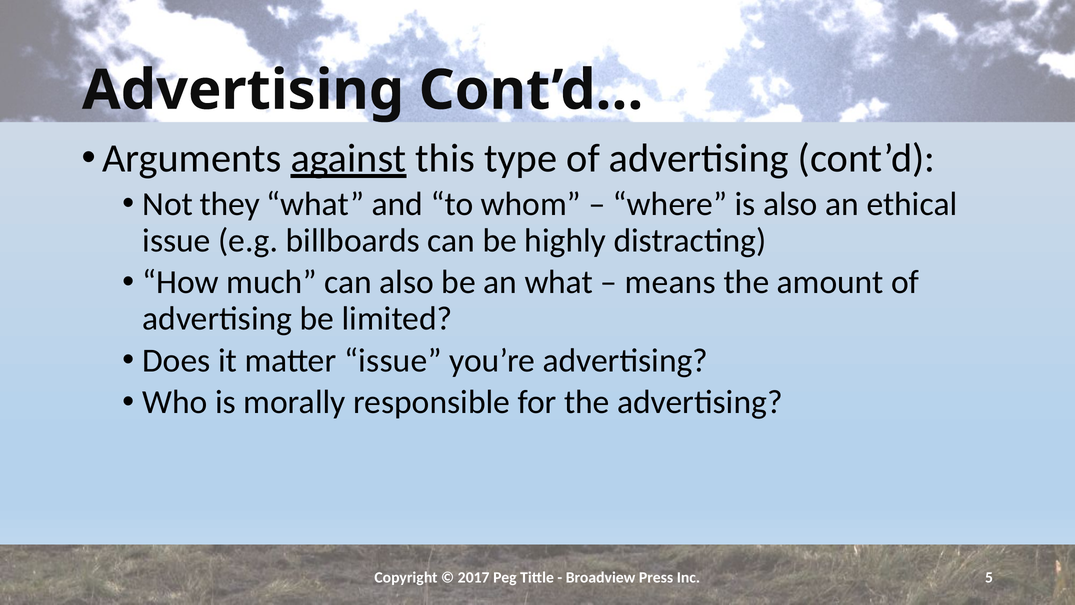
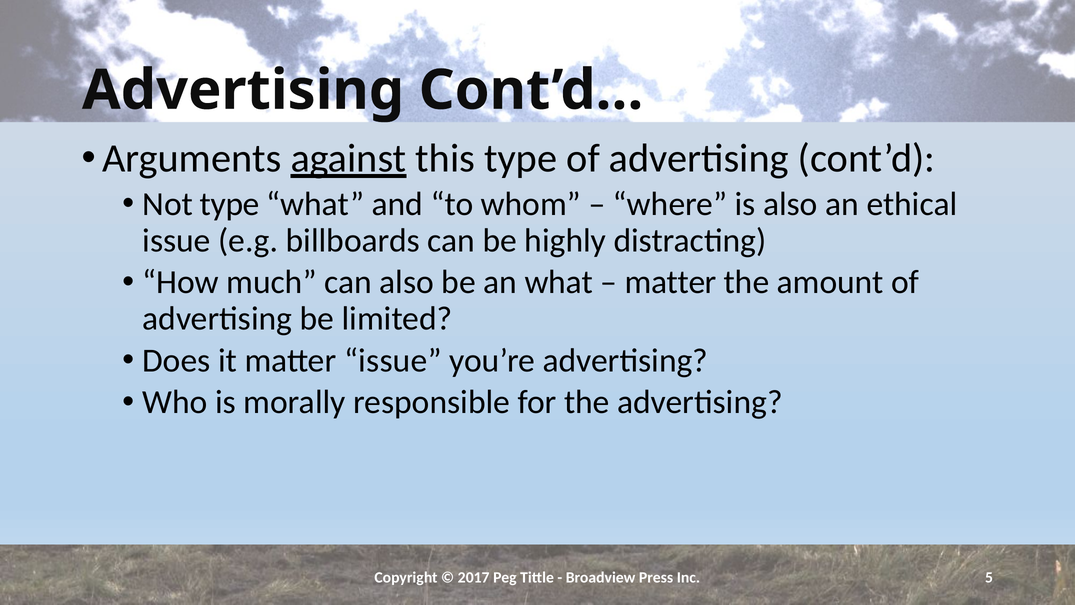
Not they: they -> type (230, 204)
means: means -> matter (671, 282)
